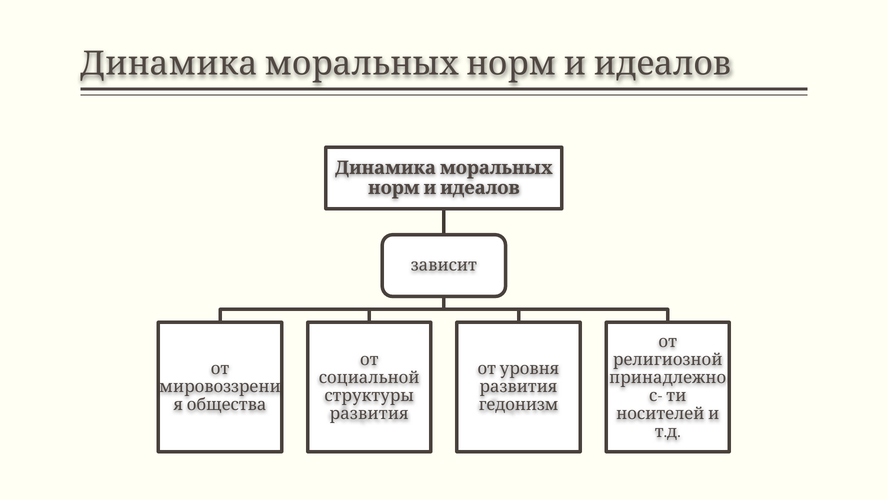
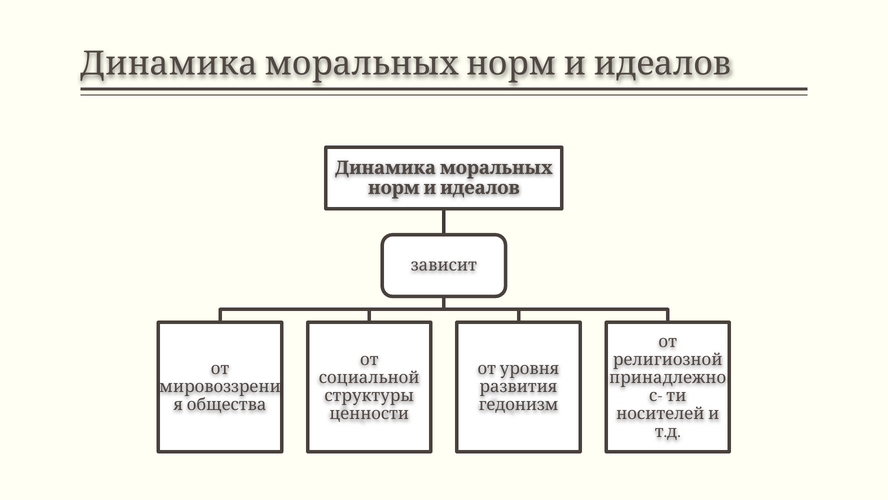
развития: развития -> ценности (369, 413)
